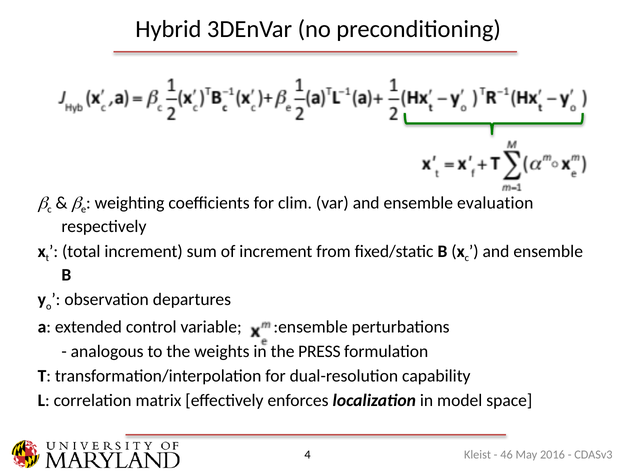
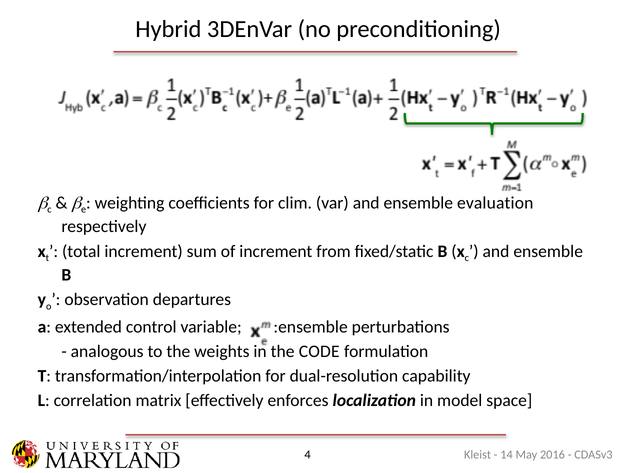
PRESS: PRESS -> CODE (319, 352)
46: 46 -> 14 (507, 455)
